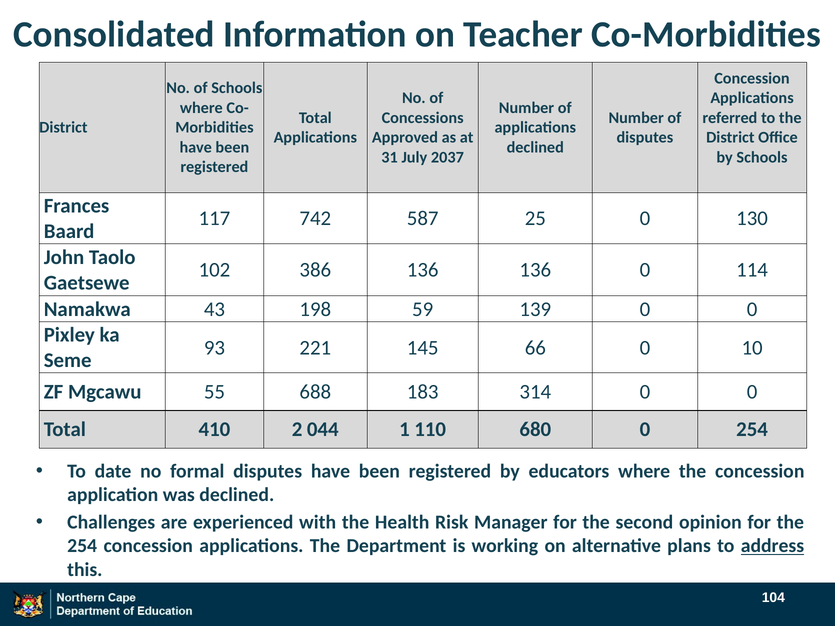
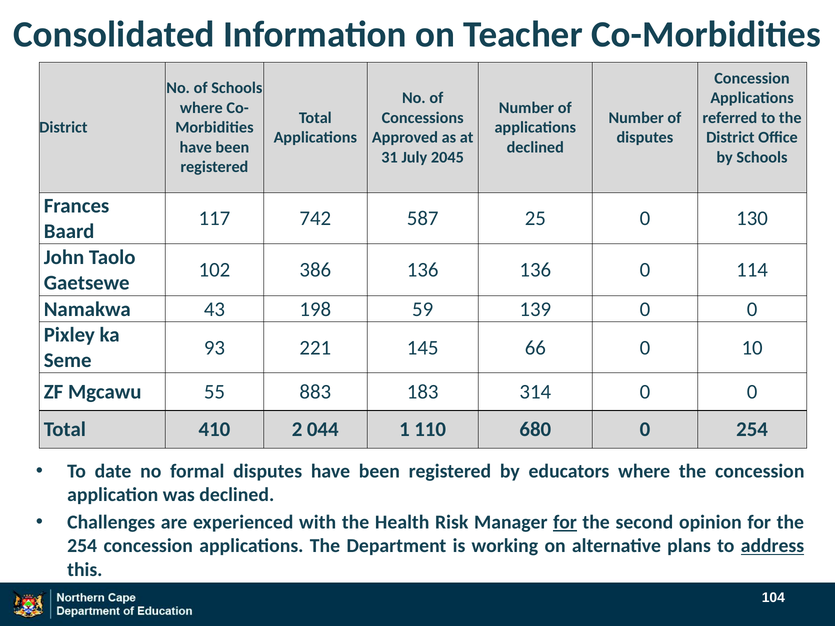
2037: 2037 -> 2045 (447, 157)
688: 688 -> 883 (315, 392)
for underline: none -> present (565, 523)
